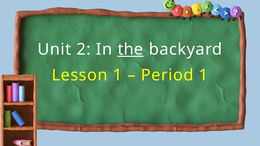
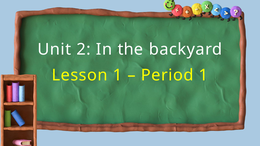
the underline: present -> none (130, 49)
